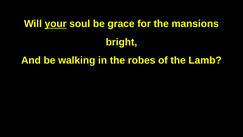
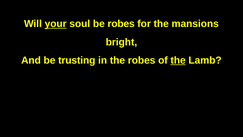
be grace: grace -> robes (121, 24)
walking: walking -> trusting (77, 60)
the underline: none -> present (178, 60)
